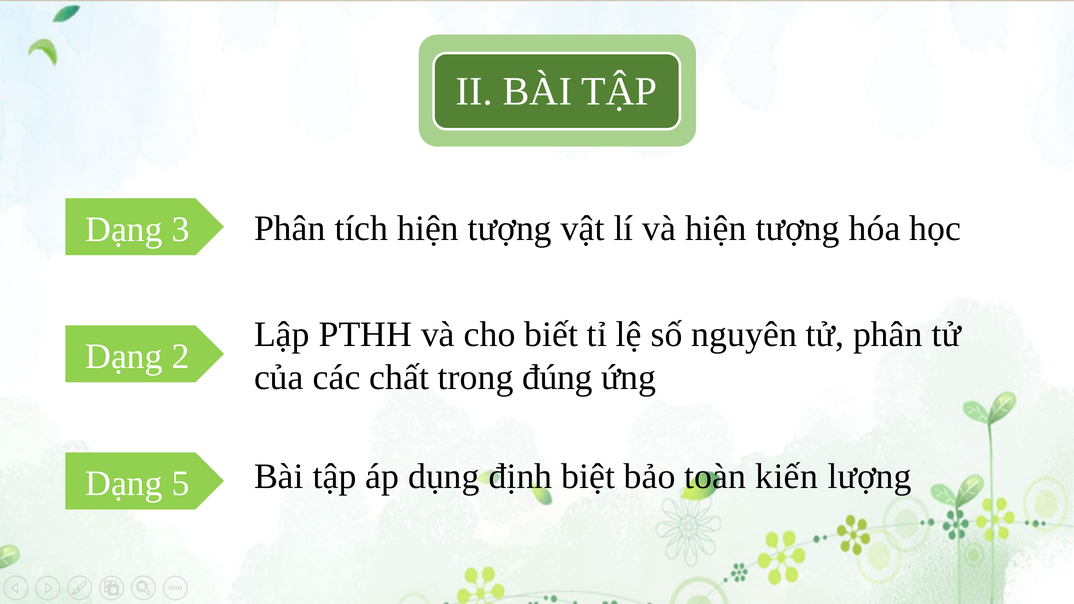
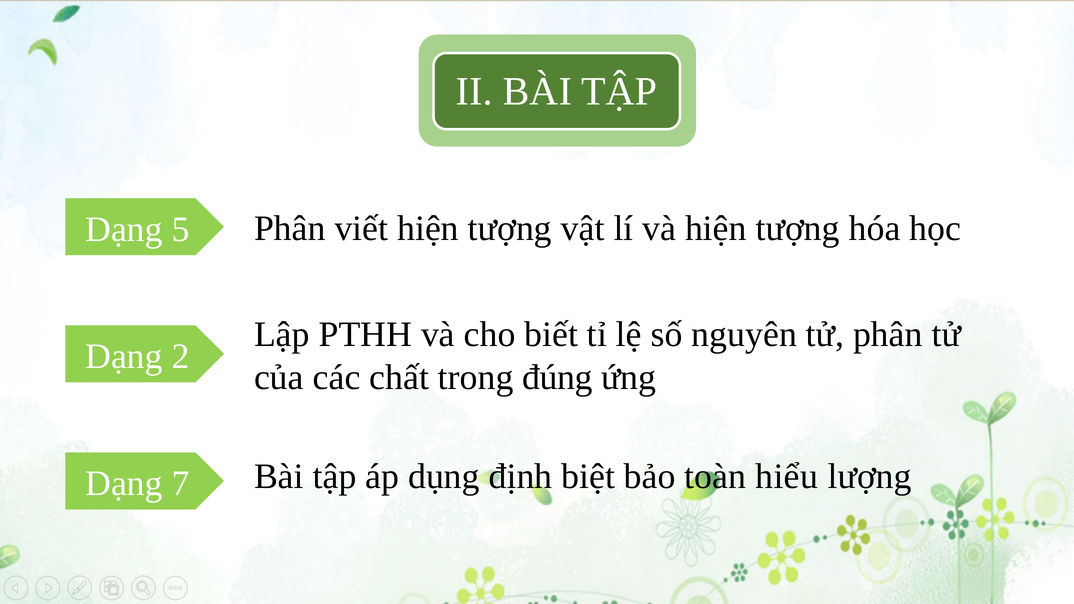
tích: tích -> viết (361, 228)
3: 3 -> 5 (181, 229)
kiến: kiến -> hiểu (787, 477)
5: 5 -> 7 (181, 484)
